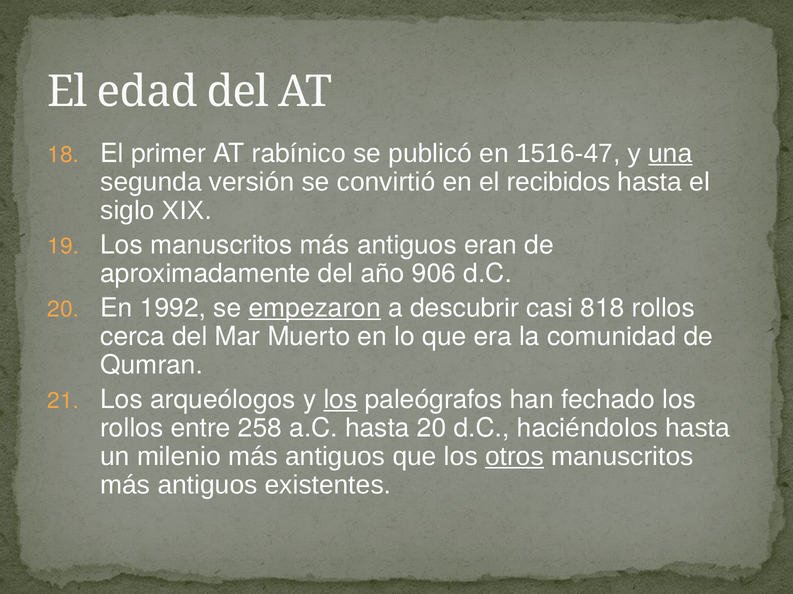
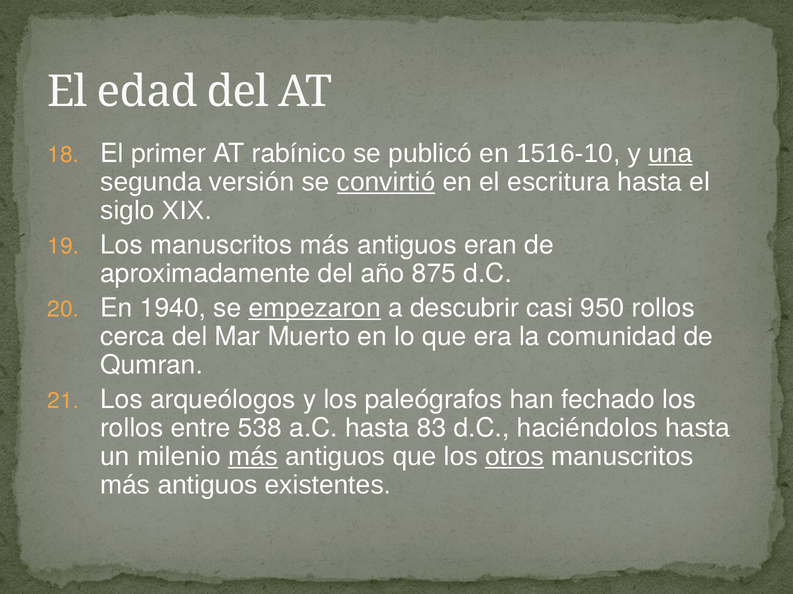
1516-47: 1516-47 -> 1516-10 (568, 154)
convirtió underline: none -> present (386, 182)
recibidos: recibidos -> escritura (559, 182)
906: 906 -> 875 (434, 274)
1992: 1992 -> 1940 (173, 308)
818: 818 -> 950 (603, 308)
los underline: present -> none (340, 400)
258: 258 -> 538 (260, 428)
hasta 20: 20 -> 83 (432, 428)
más underline: none -> present (253, 457)
